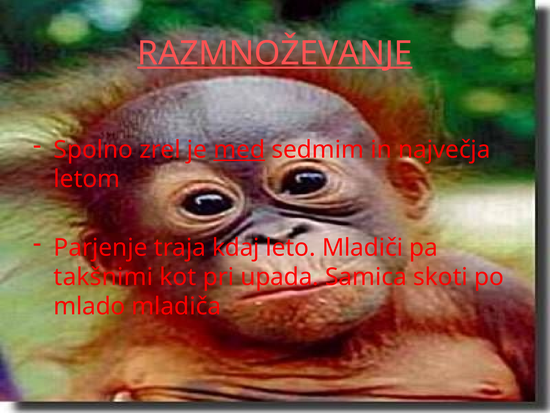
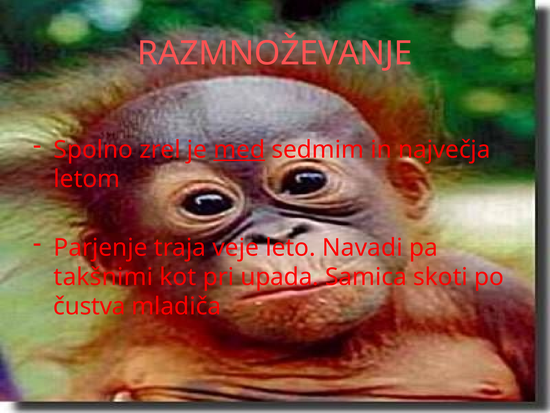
RAZMNOŽEVANJE underline: present -> none (275, 53)
kdaj: kdaj -> veje (236, 247)
Mladiči: Mladiči -> Navadi (362, 247)
mlado: mlado -> čustva (89, 306)
